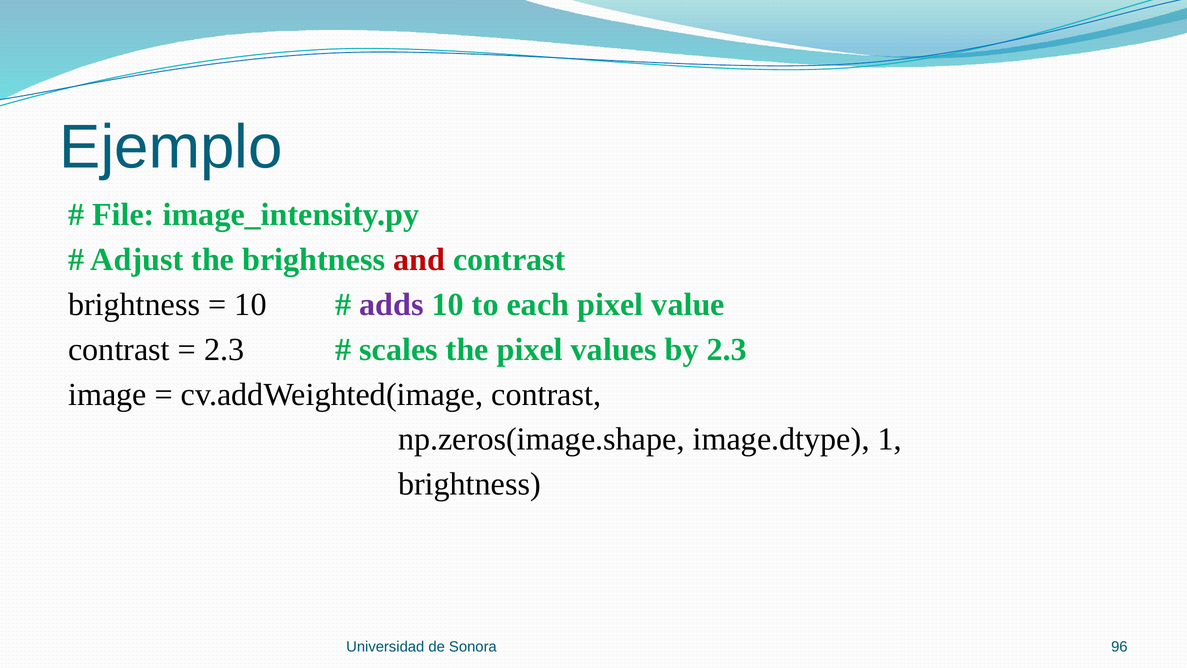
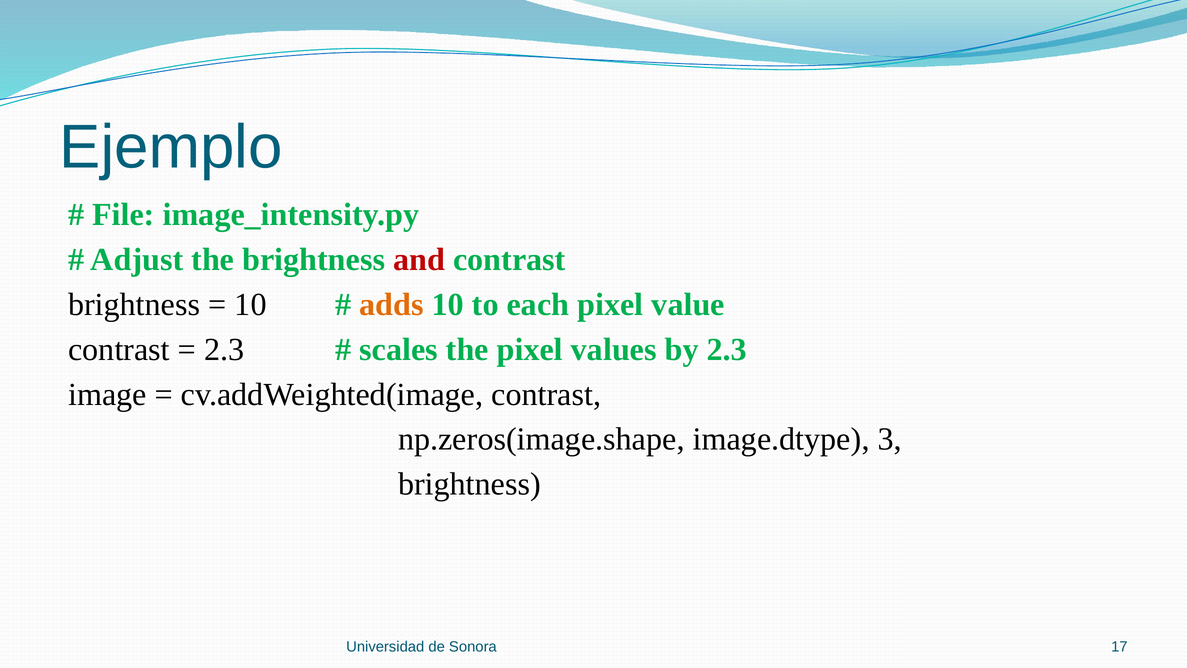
adds colour: purple -> orange (391, 304)
1: 1 -> 3 (890, 439)
96: 96 -> 17 (1119, 646)
